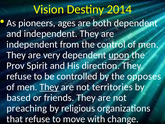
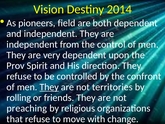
ages: ages -> field (67, 23)
upon underline: present -> none (119, 55)
opposes: opposes -> confront (144, 76)
based: based -> rolling (19, 97)
